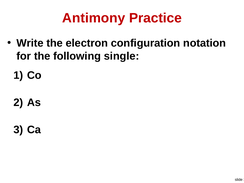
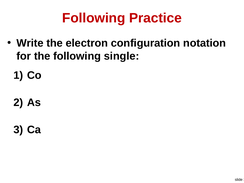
Antimony: Antimony -> Following (94, 18)
